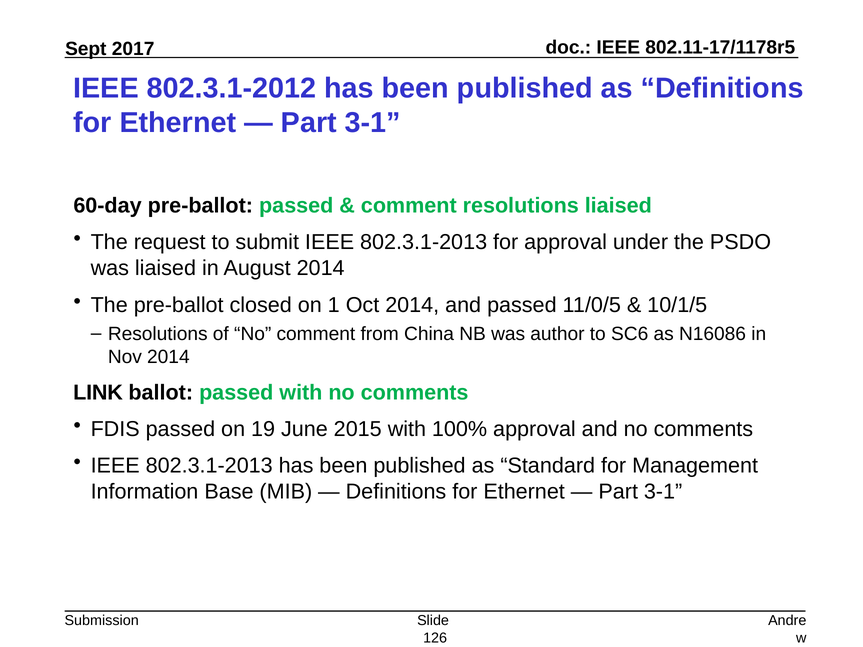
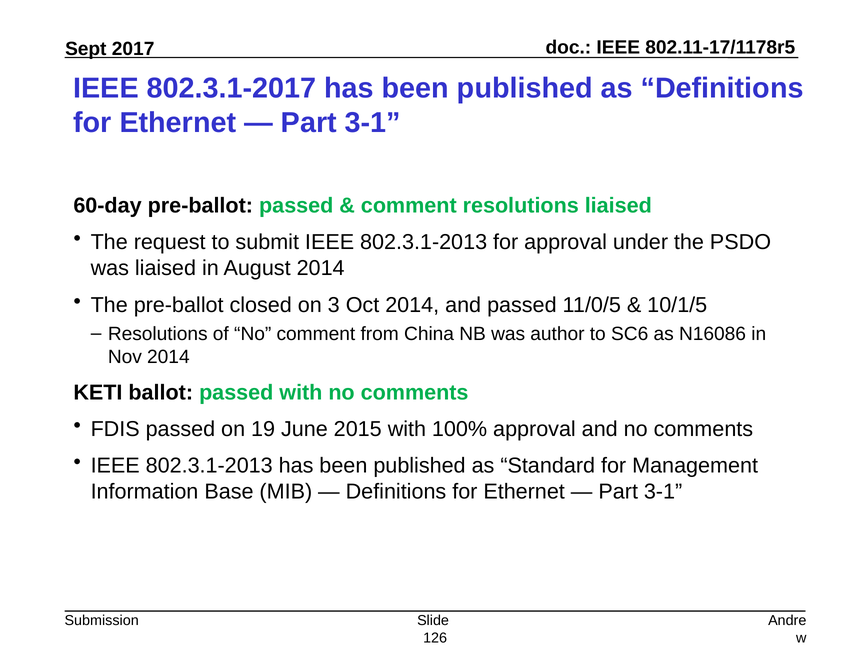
802.3.1-2012: 802.3.1-2012 -> 802.3.1-2017 (232, 88)
1: 1 -> 3 (334, 305)
LINK: LINK -> KETI (98, 393)
